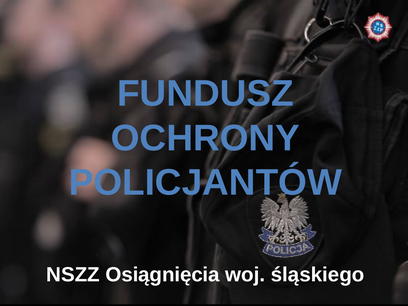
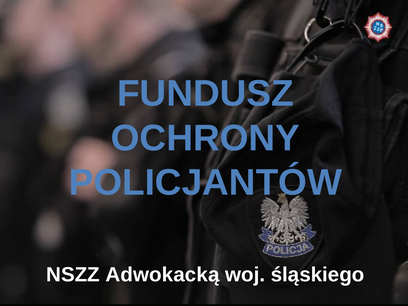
Osiągnięcia: Osiągnięcia -> Adwokacką (162, 275)
